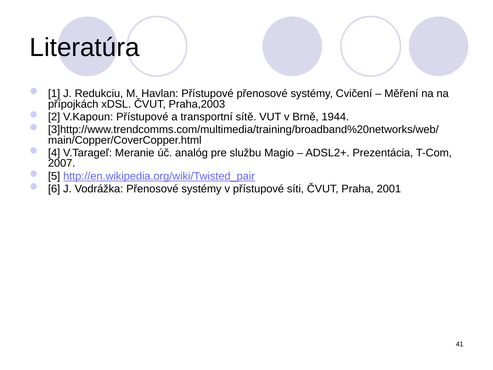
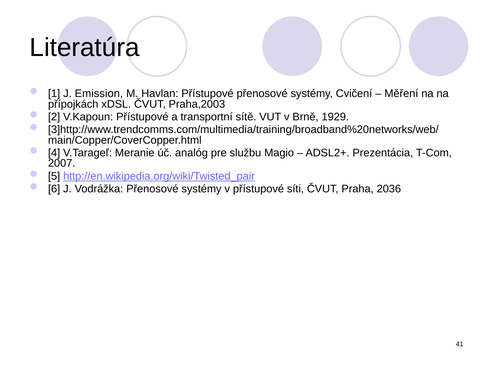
Redukciu: Redukciu -> Emission (99, 94)
1944: 1944 -> 1929 (335, 117)
2001: 2001 -> 2036 (389, 189)
